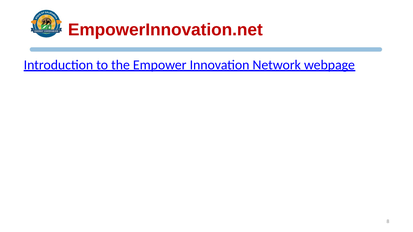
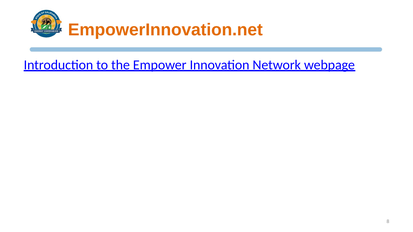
EmpowerInnovation.net colour: red -> orange (165, 30)
